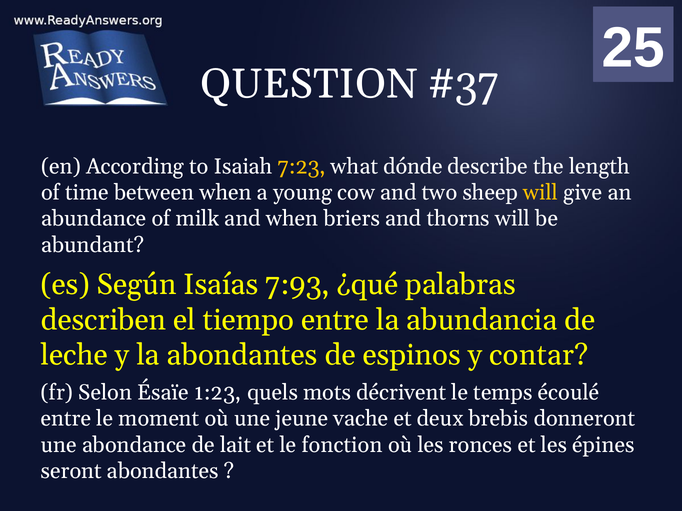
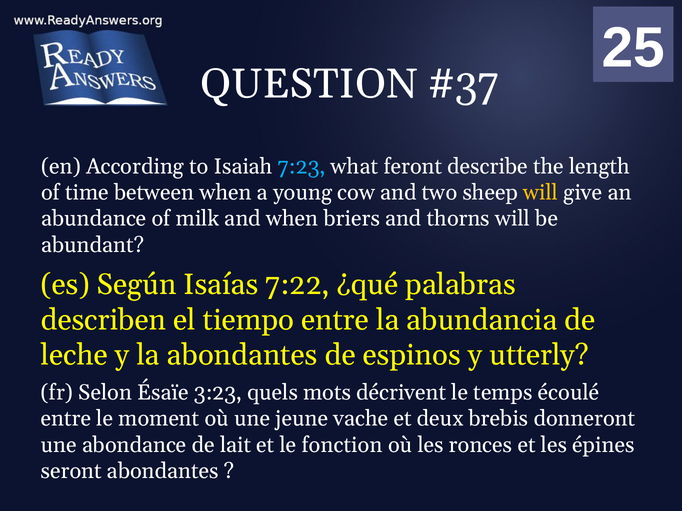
7:23 colour: yellow -> light blue (302, 167)
dónde: dónde -> feront (413, 167)
7:93: 7:93 -> 7:22 (298, 285)
contar: contar -> utterly (539, 355)
1:23: 1:23 -> 3:23 (218, 393)
